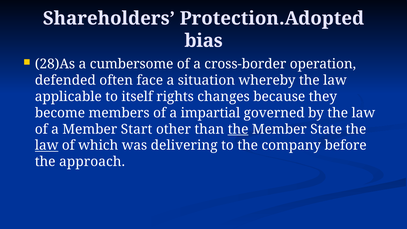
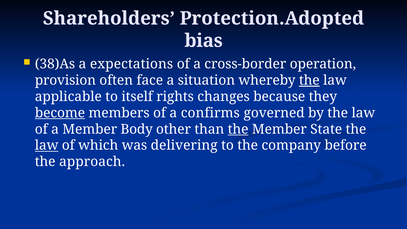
28)As: 28)As -> 38)As (55, 64)
cumbersome: cumbersome -> expectations (132, 64)
defended: defended -> provision (65, 80)
the underline: none -> present (309, 80)
become underline: none -> present (60, 113)
impartial: impartial -> confirms (210, 113)
Start: Start -> Body (137, 129)
